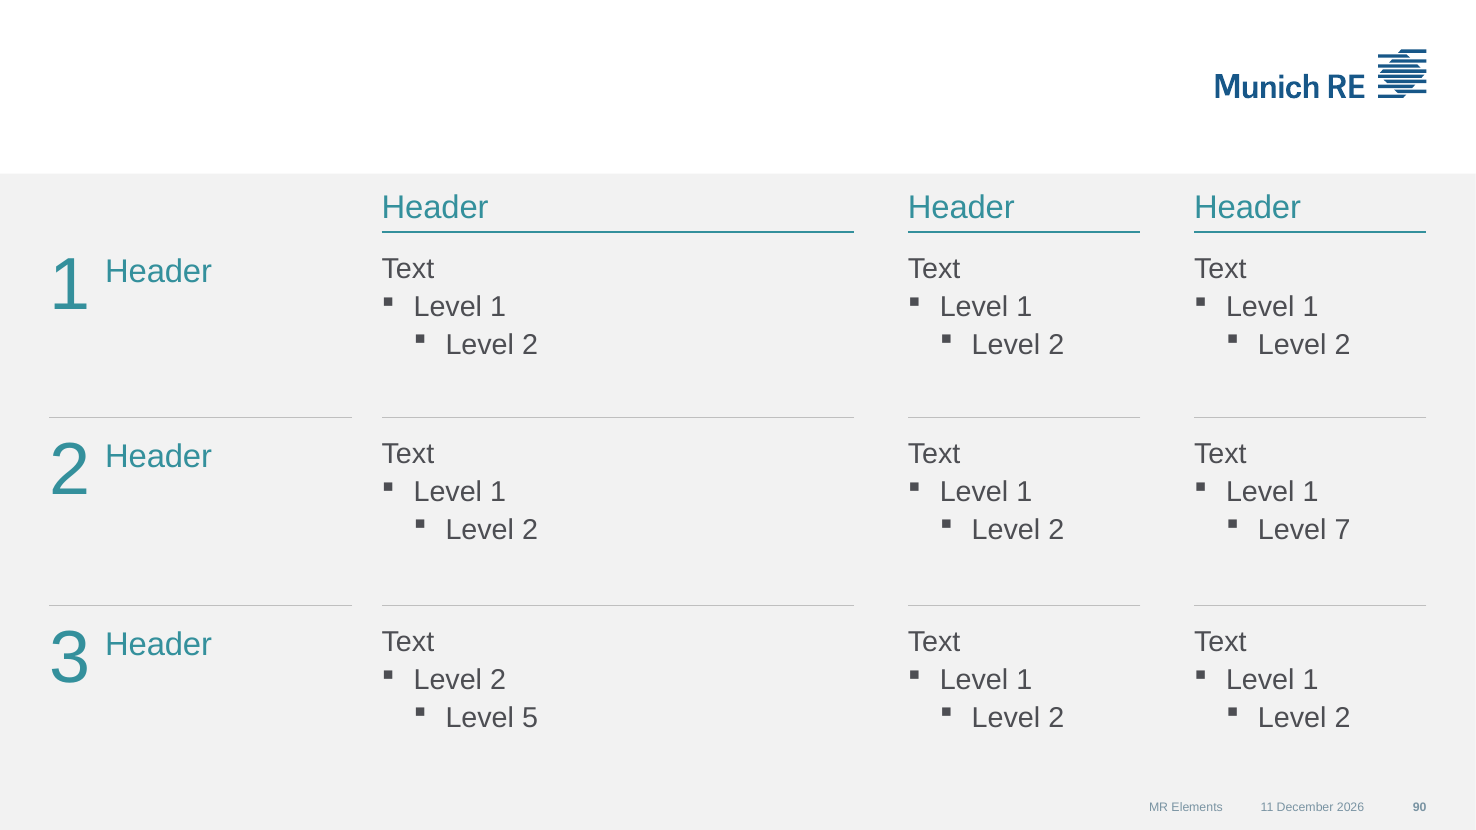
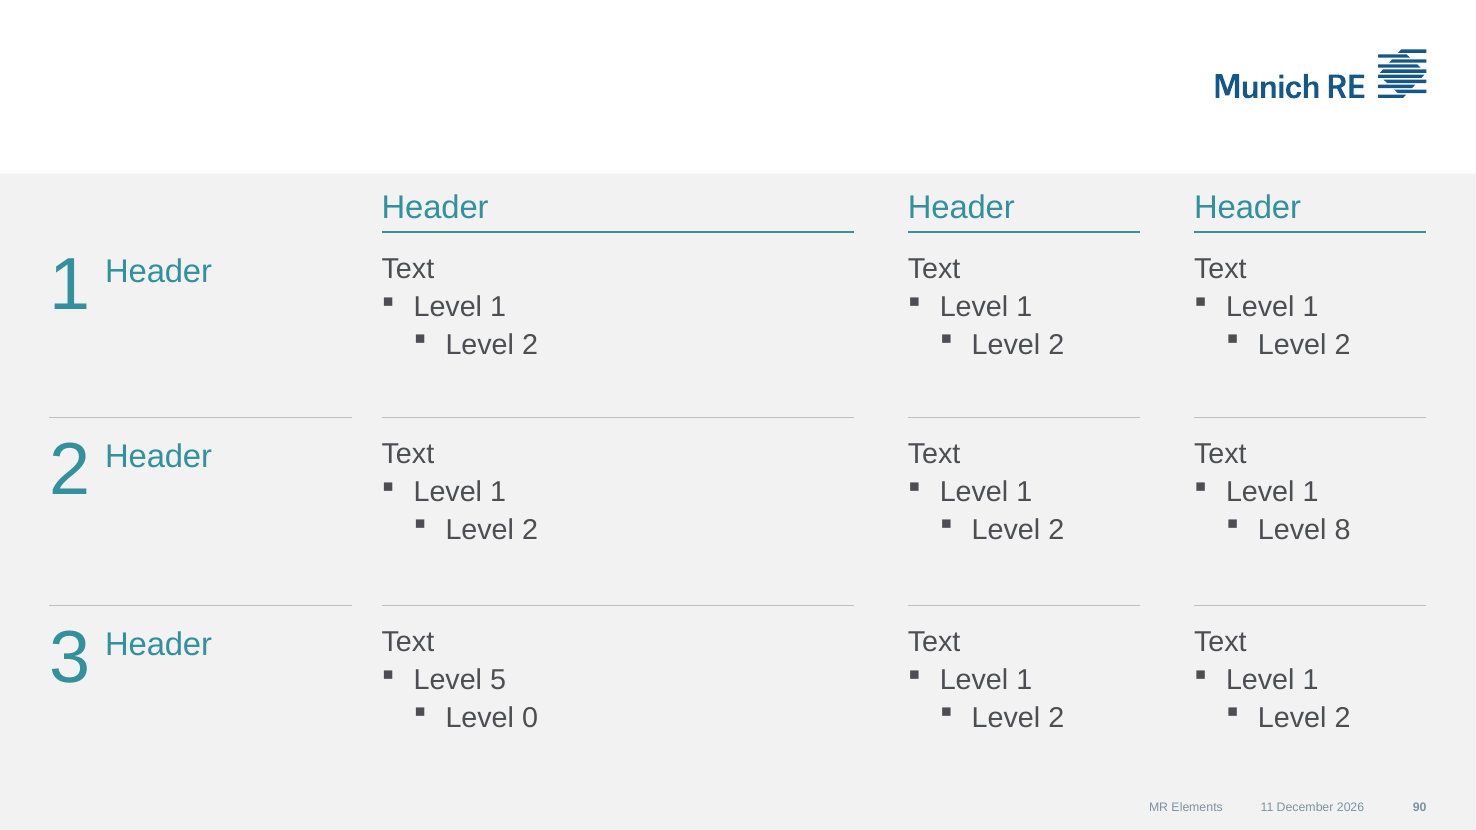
7: 7 -> 8 (1343, 530)
2: 2 -> 5 (498, 681)
5: 5 -> 0 (530, 718)
